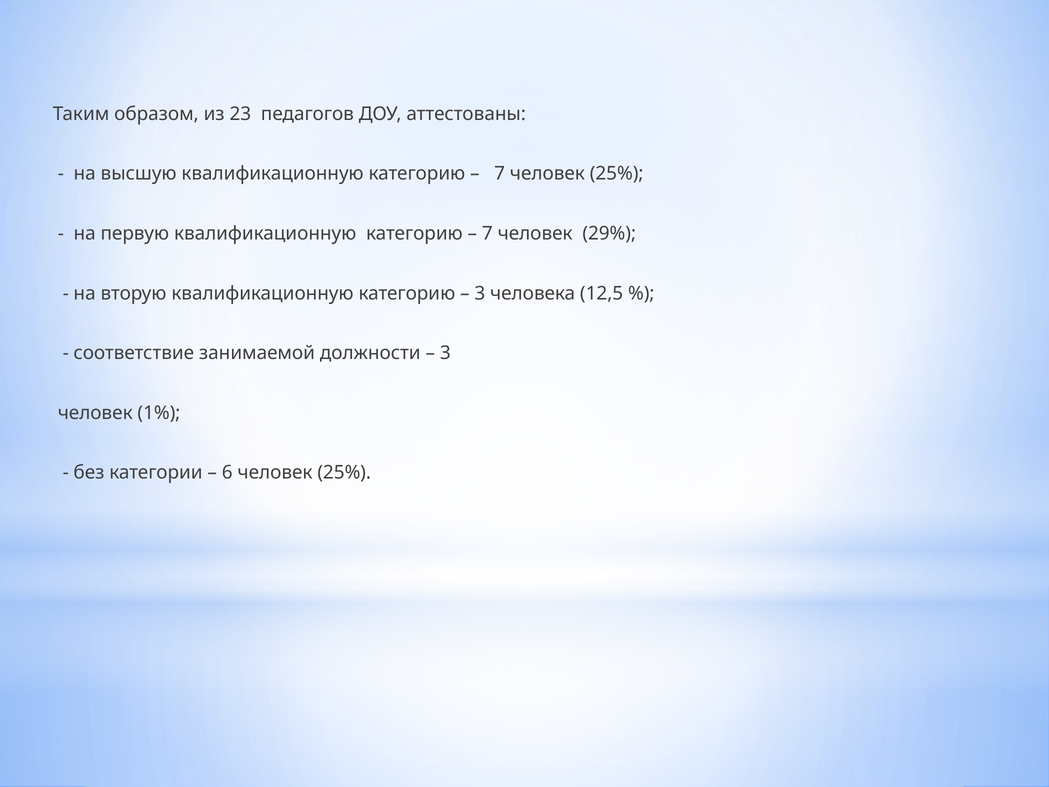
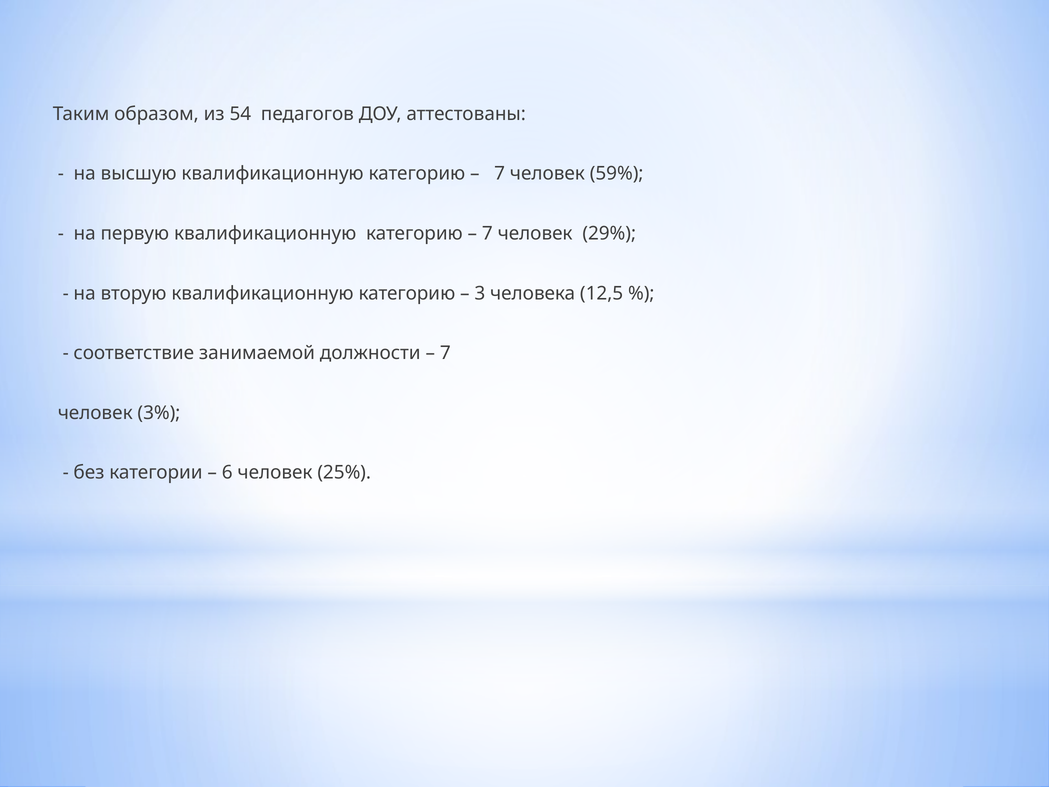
23: 23 -> 54 (240, 114)
7 человек 25%: 25% -> 59% (617, 174)
3: 3 -> 7 (445, 353)
1%: 1% -> 3% (159, 413)
